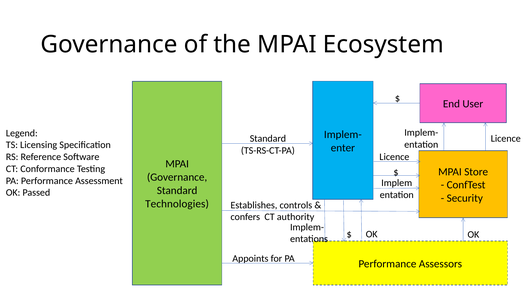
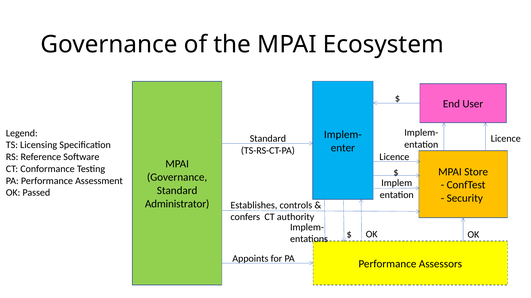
Technologies: Technologies -> Administrator (177, 204)
